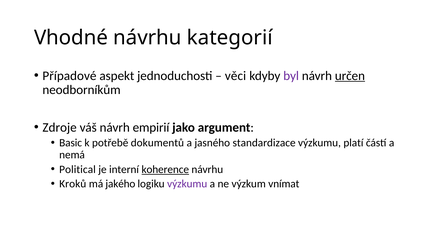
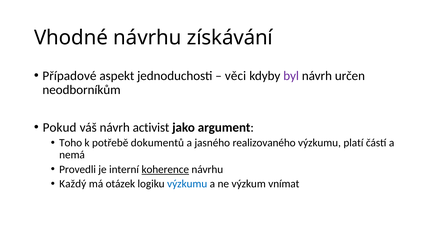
kategorií: kategorií -> získávání (230, 38)
určen underline: present -> none (350, 76)
Zdroje: Zdroje -> Pokud (60, 127)
empirií: empirií -> activist (151, 127)
Basic: Basic -> Toho (71, 143)
standardizace: standardizace -> realizovaného (264, 143)
Political: Political -> Provedli (78, 169)
Kroků: Kroků -> Každý (73, 183)
jakého: jakého -> otázek (120, 183)
výzkumu colour: purple -> blue (187, 183)
